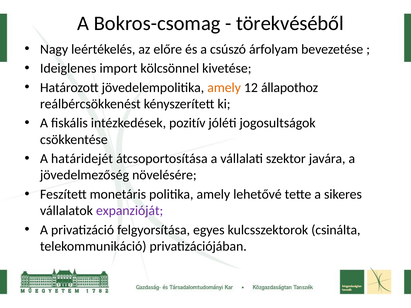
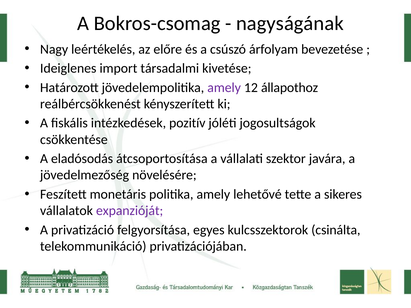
törekvéséből: törekvéséből -> nagyságának (290, 23)
kölcsönnel: kölcsönnel -> társadalmi (170, 68)
amely colour: orange -> purple (224, 88)
határidejét: határidejét -> eladósodás (82, 159)
